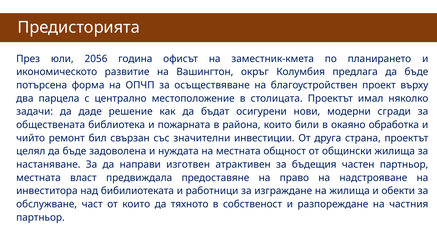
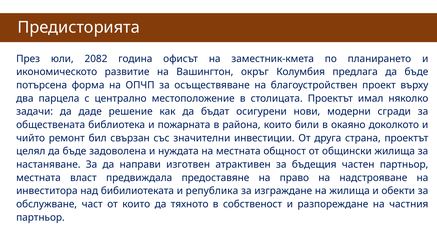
2056: 2056 -> 2082 (96, 59)
обработка: обработка -> доколкото (394, 125)
работници: работници -> република (212, 191)
